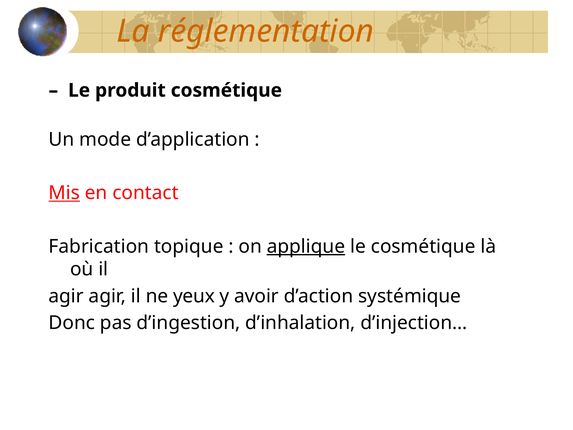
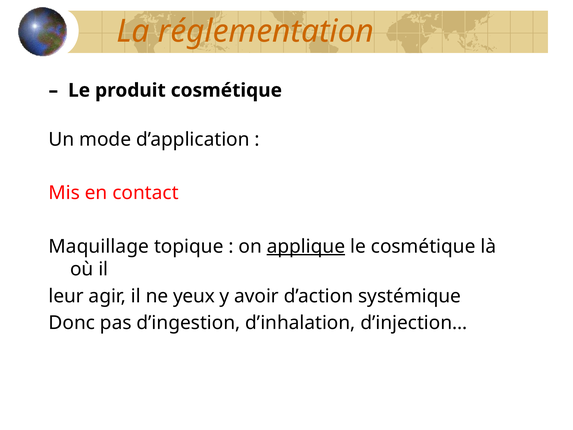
Mis underline: present -> none (64, 193)
Fabrication: Fabrication -> Maquillage (99, 246)
agir: agir -> leur (66, 296)
